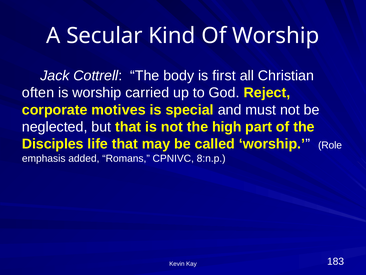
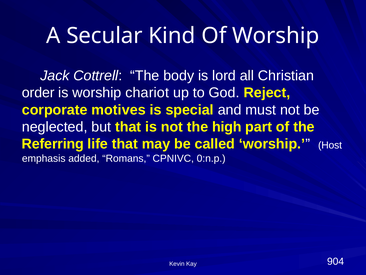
first: first -> lord (224, 75)
often: often -> order (38, 93)
carried: carried -> chariot (147, 93)
Disciples: Disciples -> Referring (53, 144)
Role: Role -> Host (330, 145)
8:n.p: 8:n.p -> 0:n.p (211, 158)
183: 183 -> 904 (336, 261)
